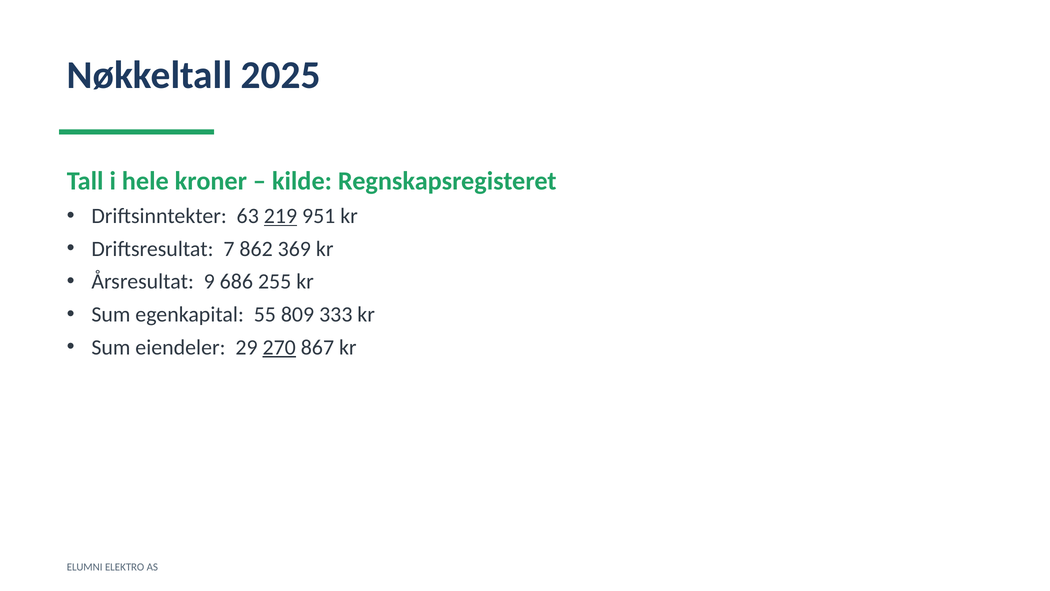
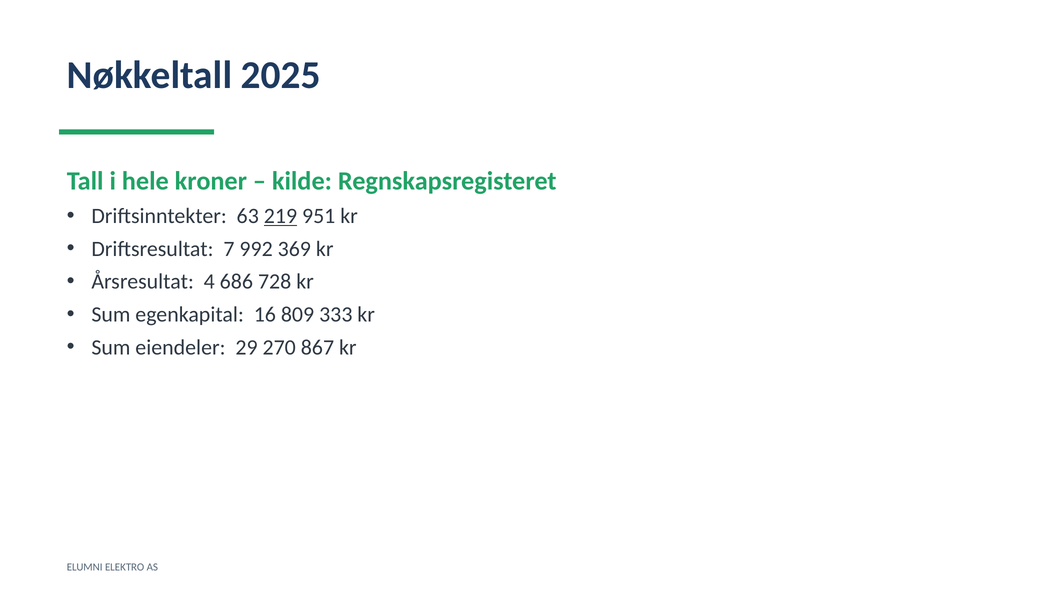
862: 862 -> 992 (256, 249)
9: 9 -> 4 (209, 282)
255: 255 -> 728 (275, 282)
55: 55 -> 16 (265, 314)
270 underline: present -> none (279, 347)
